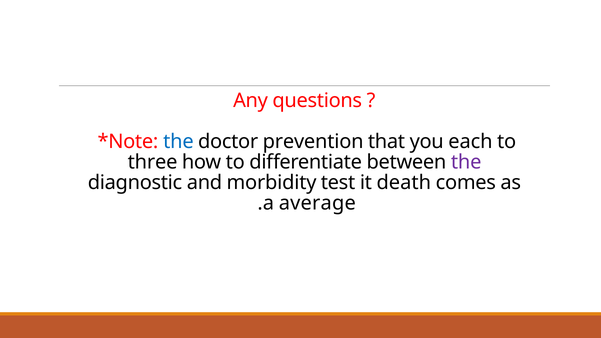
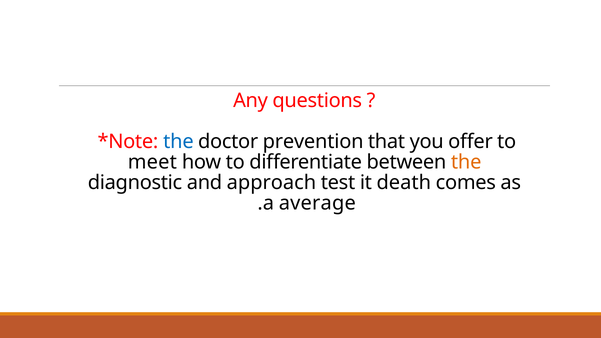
each: each -> offer (471, 142)
three: three -> meet (152, 162)
the colour: purple -> orange (466, 162)
morbidity: morbidity -> approach (271, 183)
